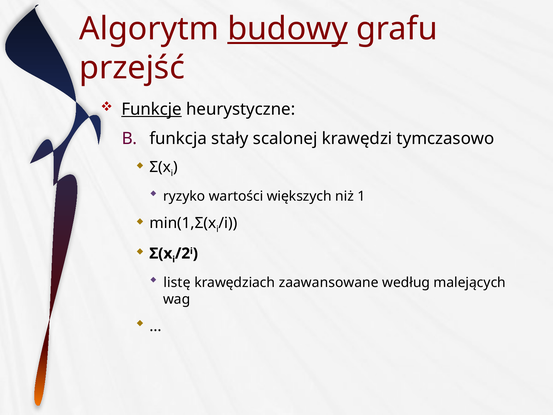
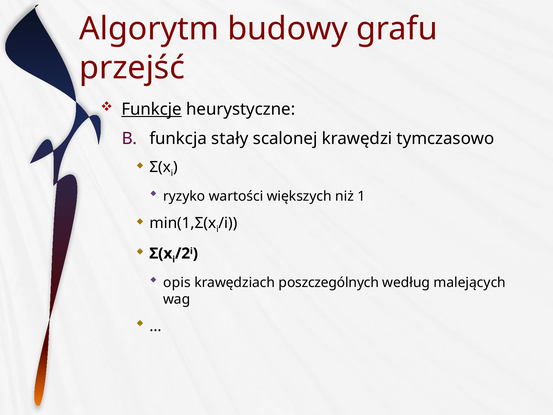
budowy underline: present -> none (288, 29)
listę: listę -> opis (177, 282)
zaawansowane: zaawansowane -> poszczególnych (329, 282)
